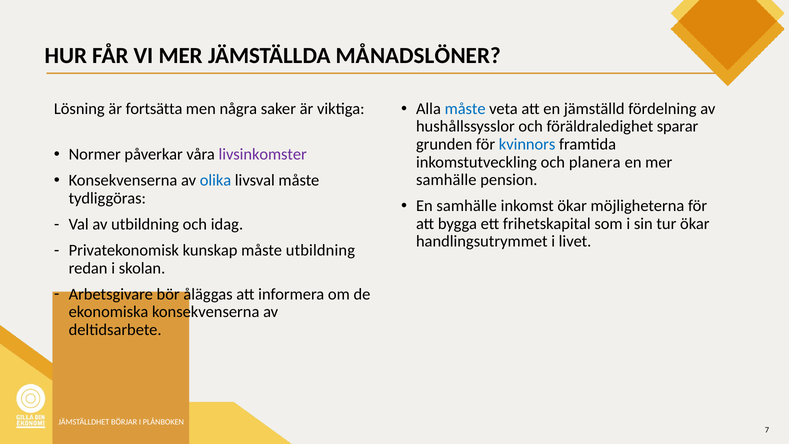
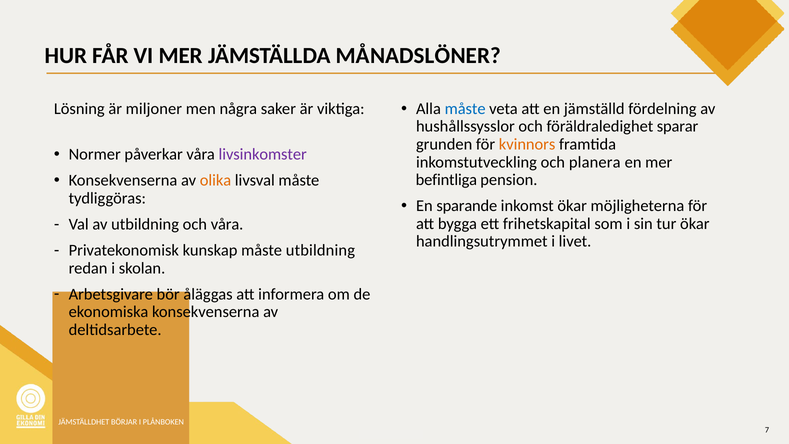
fortsätta: fortsätta -> miljoner (154, 109)
kvinnors colour: blue -> orange (527, 144)
olika colour: blue -> orange (216, 180)
samhälle: samhälle -> befintliga (446, 180)
En samhälle: samhälle -> sparande (467, 206)
och idag: idag -> våra (227, 224)
